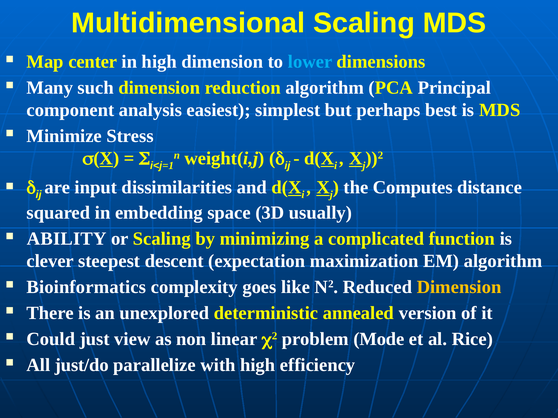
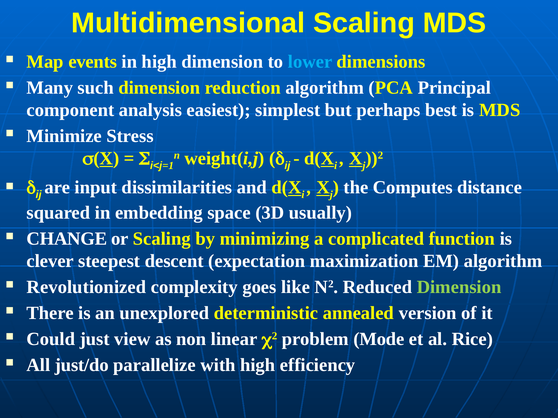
center: center -> events (93, 62)
ABILITY: ABILITY -> CHANGE (67, 239)
Bioinformatics: Bioinformatics -> Revolutionized (86, 287)
Dimension colour: yellow -> light green (459, 287)
